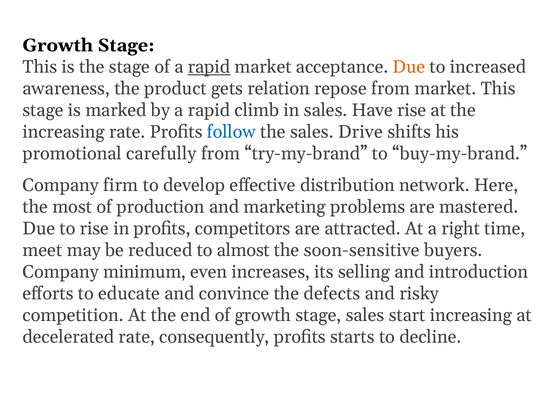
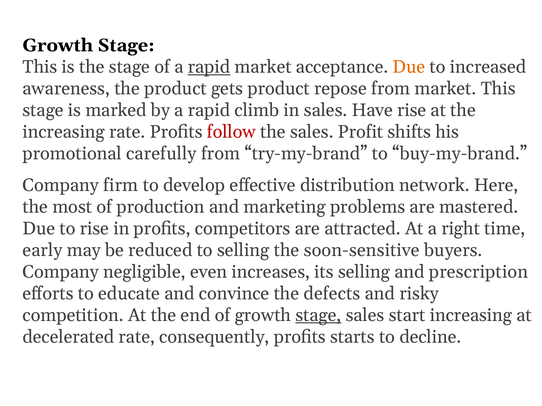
gets relation: relation -> product (279, 89)
follow colour: blue -> red (231, 132)
Drive: Drive -> Profit (361, 132)
meet: meet -> early (42, 250)
to almost: almost -> selling (243, 250)
minimum: minimum -> negligible (144, 272)
introduction: introduction -> prescription (478, 272)
stage underline: none -> present (318, 316)
